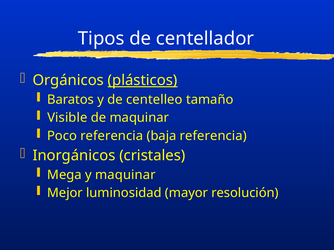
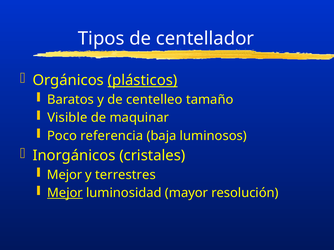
baja referencia: referencia -> luminosos (213, 136)
Mega: Mega -> Mejor (65, 175)
y maquinar: maquinar -> terrestres (125, 175)
Mejor underline: none -> present (65, 193)
